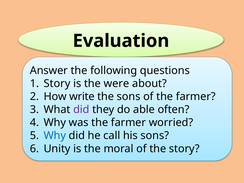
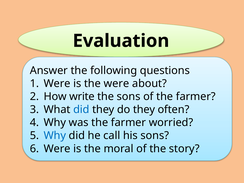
Story: Story -> Were (57, 84)
did colour: purple -> blue (81, 110)
do able: able -> they (144, 110)
Unity: Unity -> Were (57, 149)
